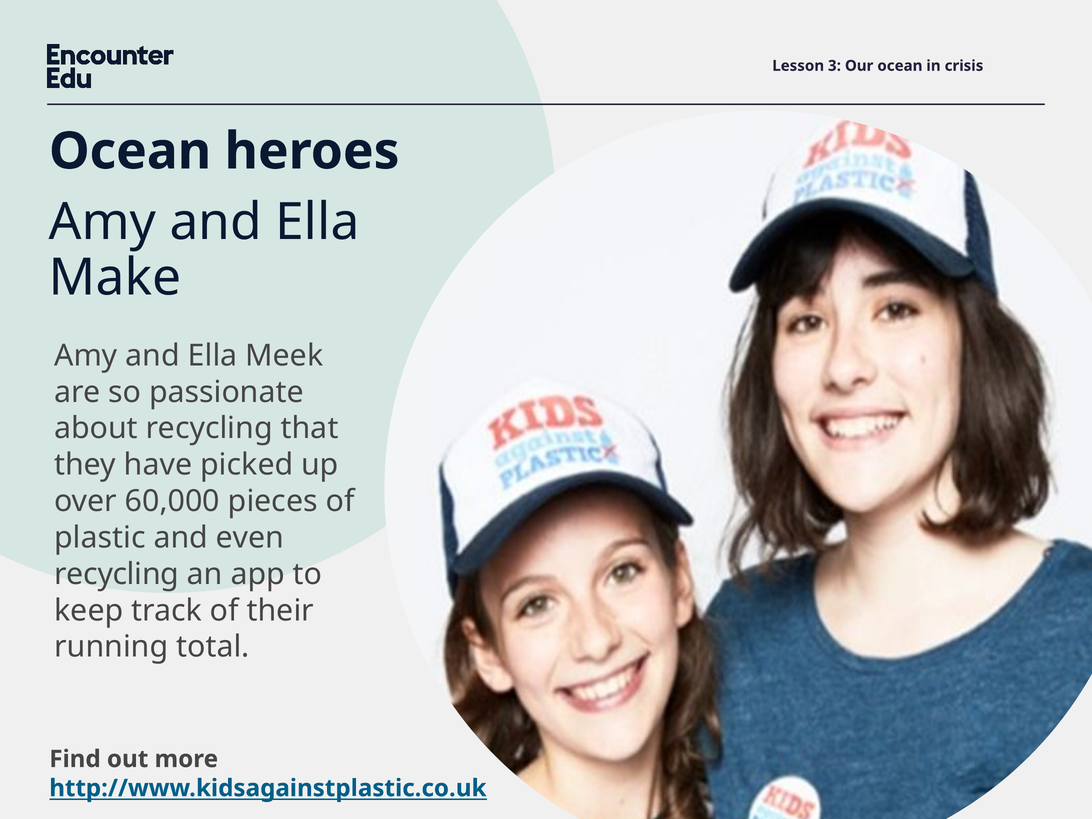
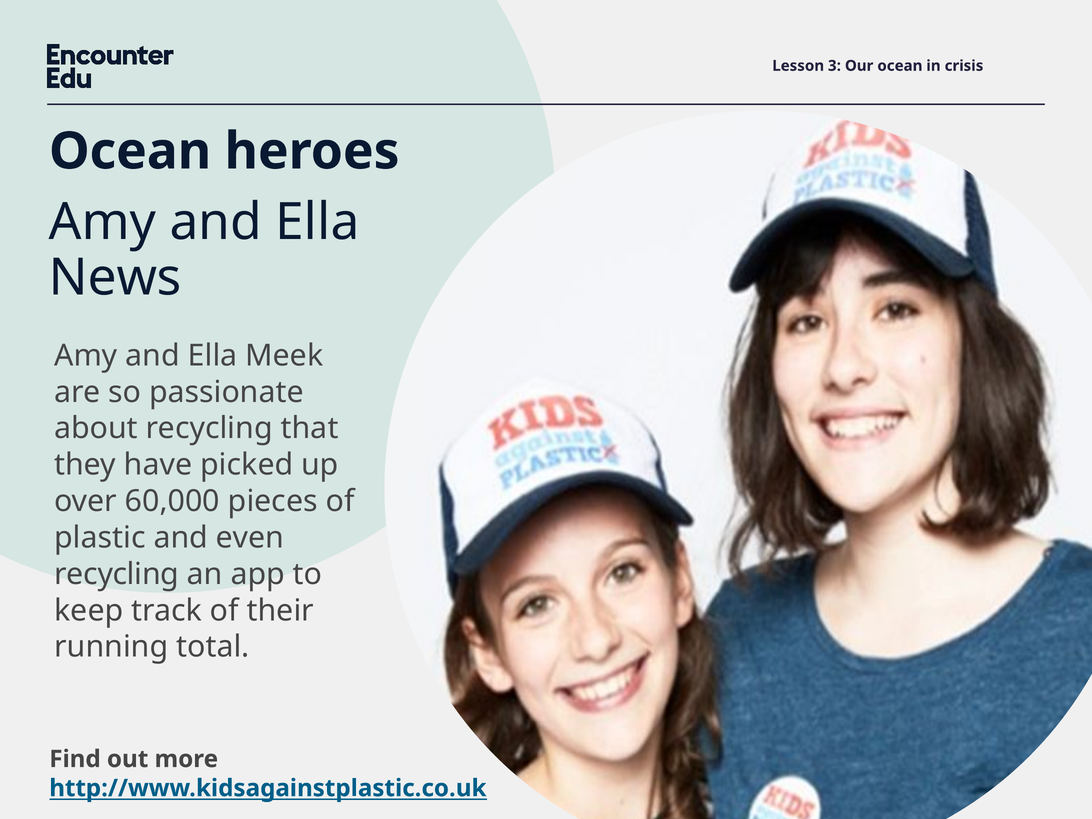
Make: Make -> News (115, 278)
